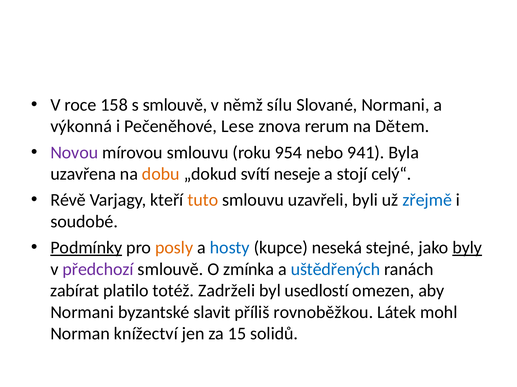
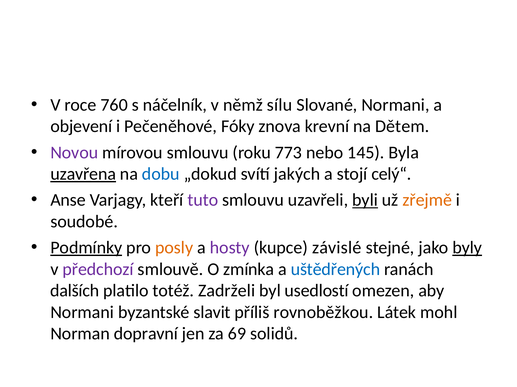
158: 158 -> 760 (114, 105)
s smlouvě: smlouvě -> náčelník (175, 105)
výkonná: výkonná -> objevení (81, 127)
Lese: Lese -> Fóky (238, 127)
rerum: rerum -> krevní (327, 127)
954: 954 -> 773 (288, 153)
941: 941 -> 145 (366, 153)
uzavřena underline: none -> present (83, 174)
dobu colour: orange -> blue (161, 174)
neseje: neseje -> jakých (297, 174)
Révě: Révě -> Anse (68, 200)
tuto colour: orange -> purple (203, 200)
byli underline: none -> present (365, 200)
zřejmě colour: blue -> orange (427, 200)
hosty colour: blue -> purple (230, 248)
neseká: neseká -> závislé (337, 248)
zabírat: zabírat -> dalších (75, 291)
knížectví: knížectví -> dopravní (146, 334)
15: 15 -> 69 (237, 334)
